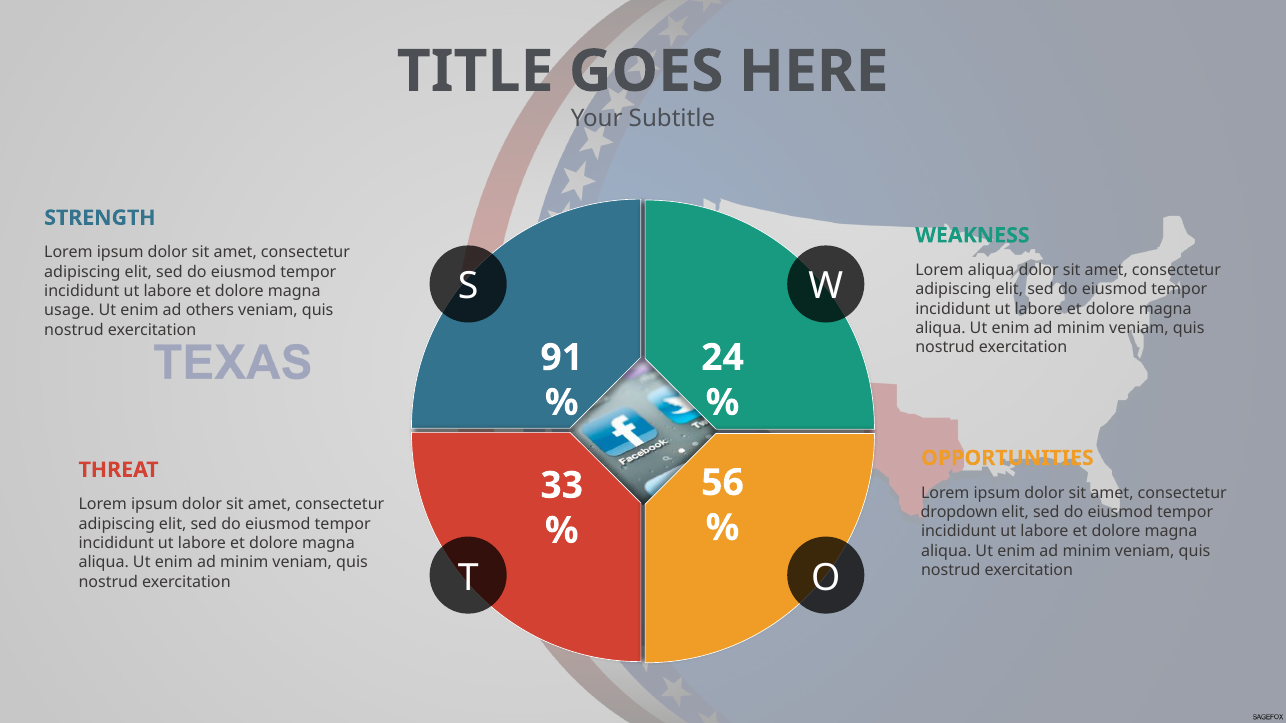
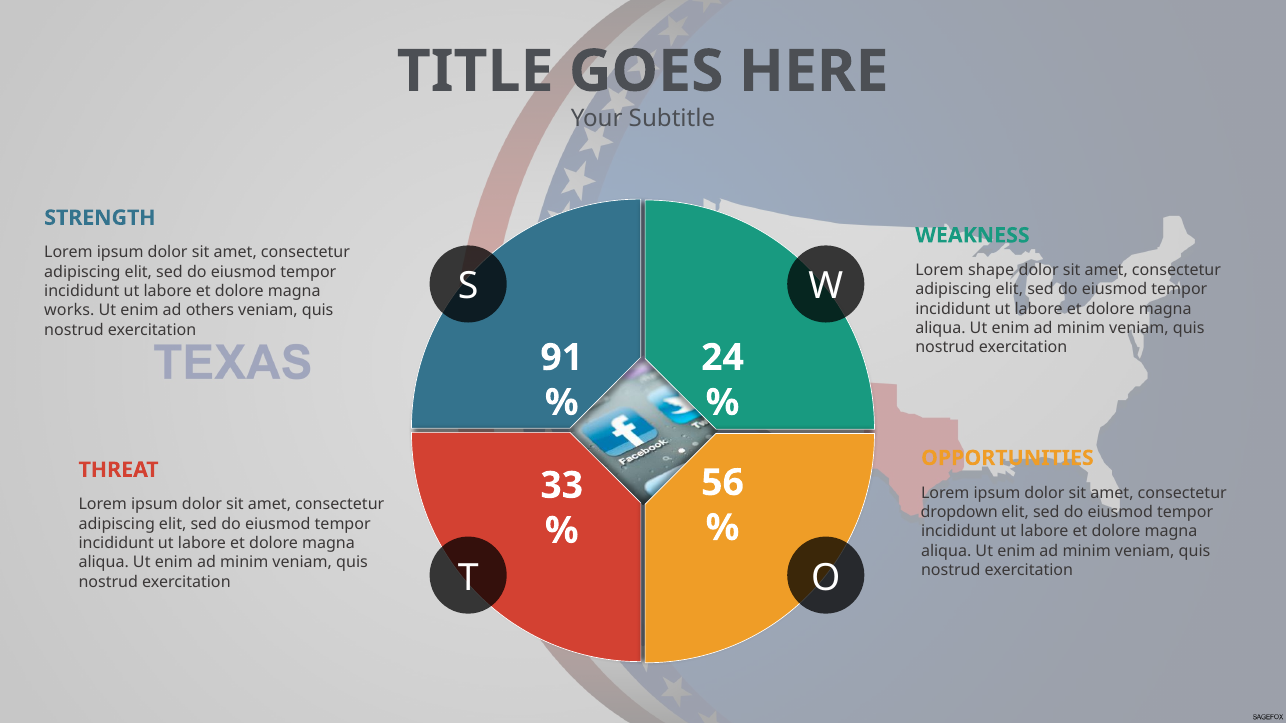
Lorem aliqua: aliqua -> shape (991, 270)
usage: usage -> works (69, 311)
